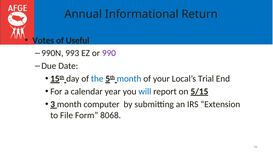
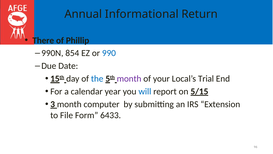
Votes: Votes -> There (43, 40)
Useful: Useful -> Phillip (78, 40)
993: 993 -> 854 (72, 53)
990 colour: purple -> blue (109, 53)
month colour: blue -> purple (129, 79)
8068: 8068 -> 6433 (111, 115)
